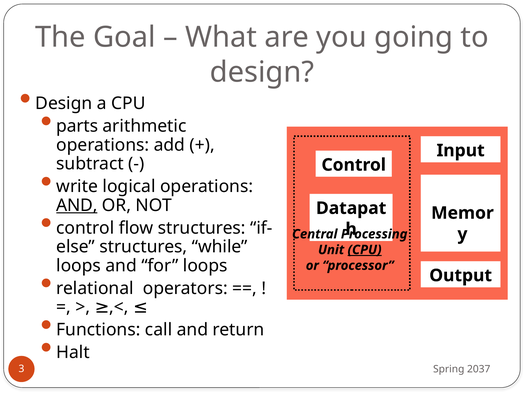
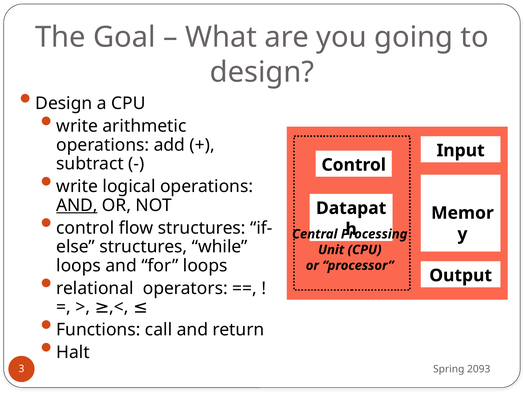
parts: parts -> write (77, 126)
CPU underline: present -> none (365, 250)
2037: 2037 -> 2093 (479, 369)
